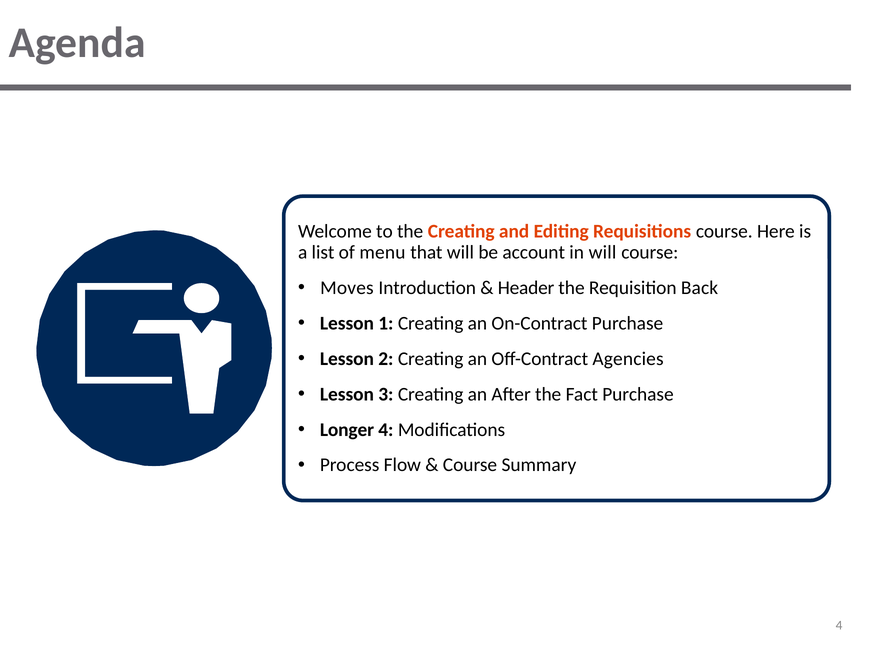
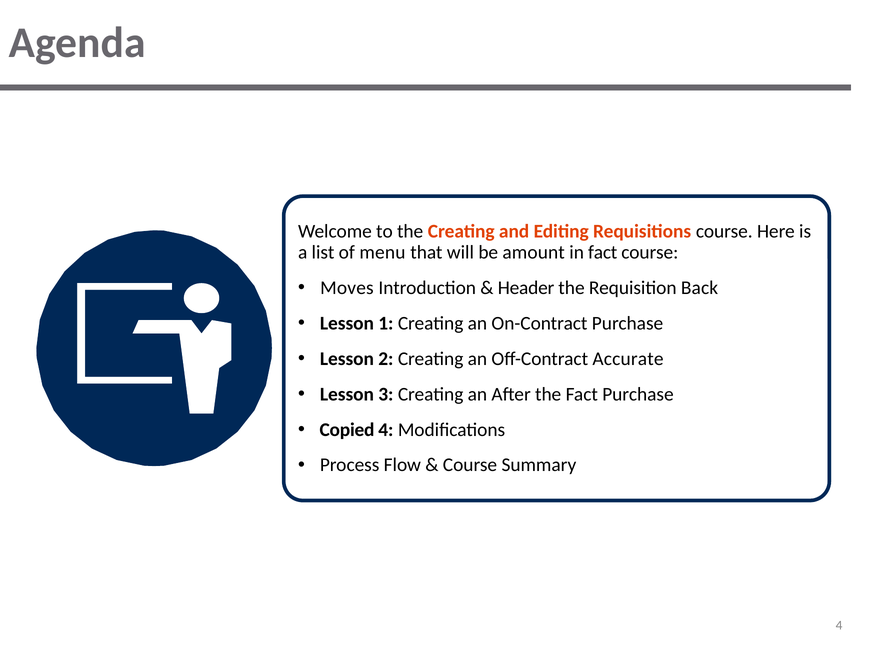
account: account -> amount (534, 252)
in will: will -> fact (603, 252)
Agencies: Agencies -> Accurate (628, 359)
Longer: Longer -> Copied (347, 429)
